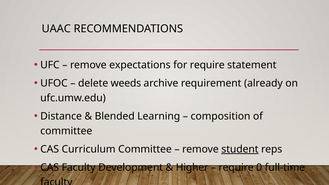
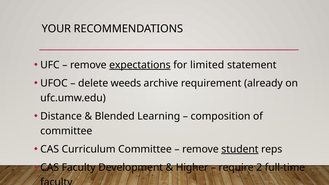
UAAC: UAAC -> YOUR (56, 29)
expectations underline: none -> present (140, 65)
for require: require -> limited (207, 65)
0: 0 -> 2 (259, 168)
